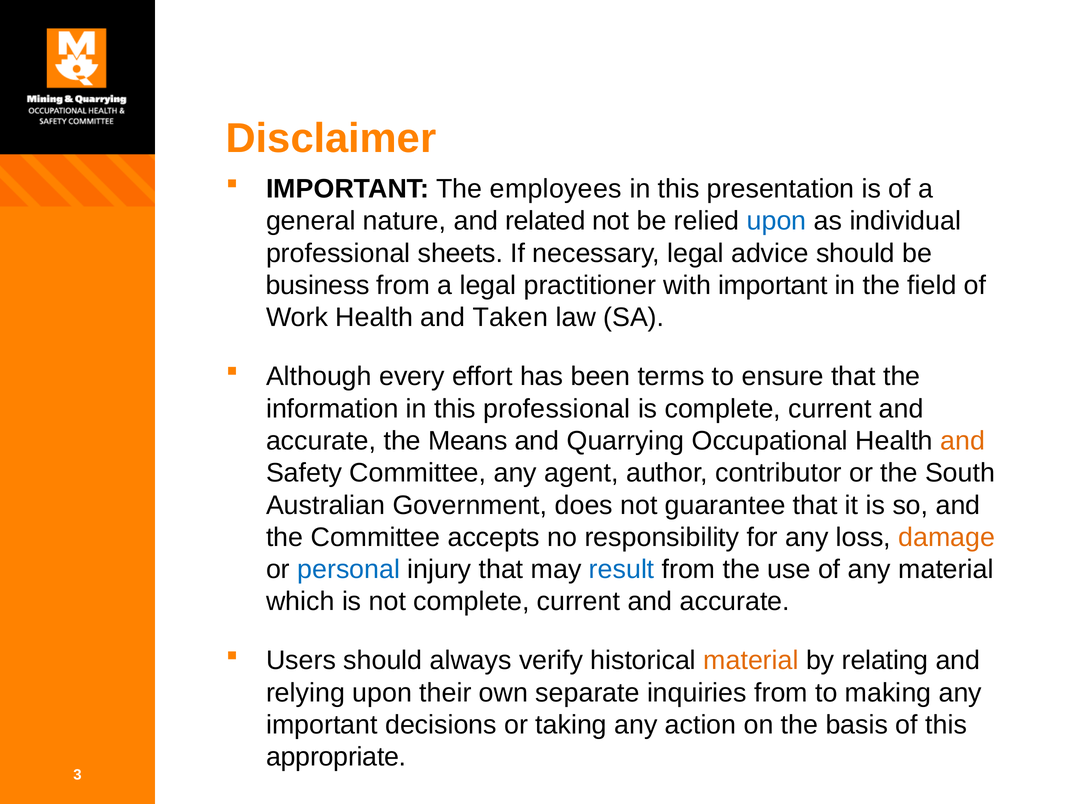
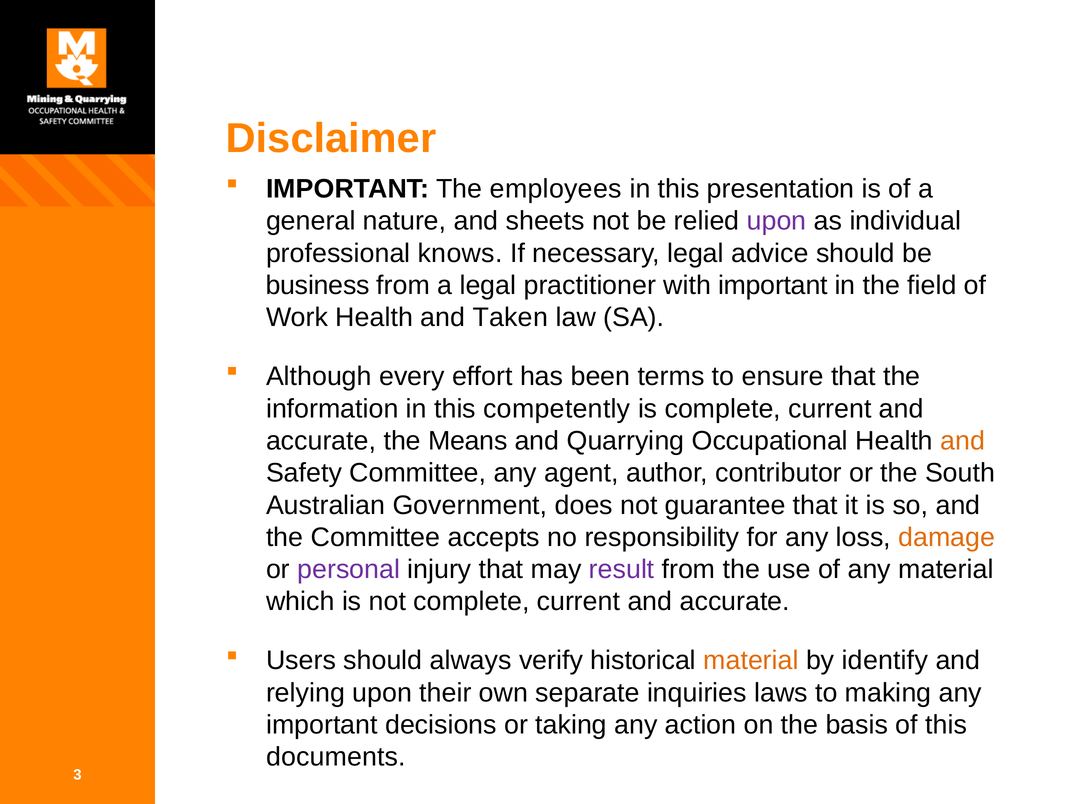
related: related -> sheets (545, 221)
upon colour: blue -> purple (777, 221)
sheets: sheets -> knows (460, 253)
this professional: professional -> competently (557, 409)
personal colour: blue -> purple (349, 569)
result colour: blue -> purple (622, 569)
relating: relating -> identify (885, 661)
inquiries from: from -> laws (781, 693)
appropriate: appropriate -> documents (336, 757)
